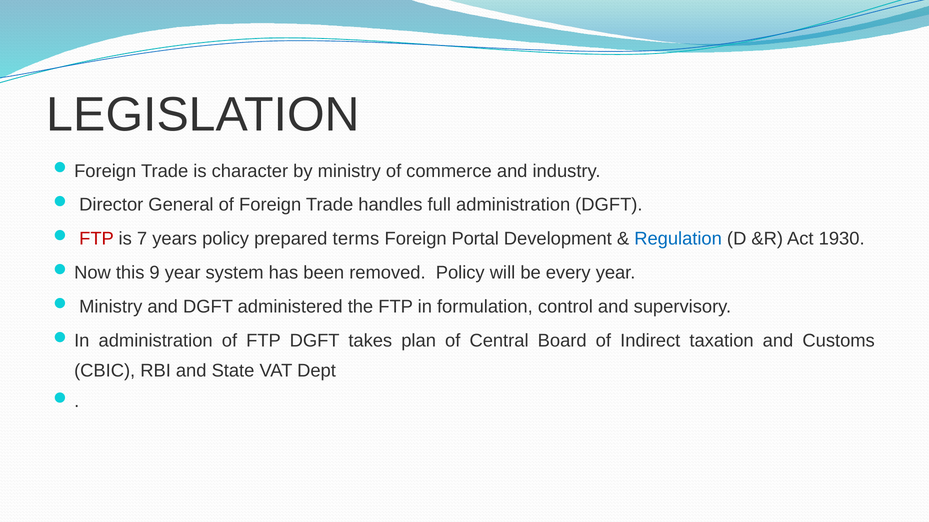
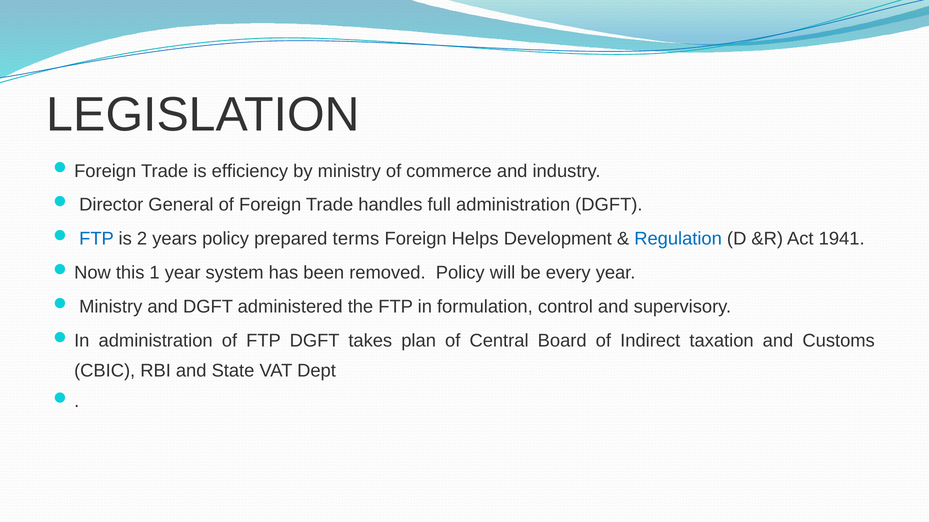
character: character -> efficiency (250, 171)
FTP colour: red -> blue (97, 239)
7: 7 -> 2 (142, 239)
Portal: Portal -> Helps (475, 239)
1930: 1930 -> 1941 (842, 239)
9: 9 -> 1 (155, 273)
